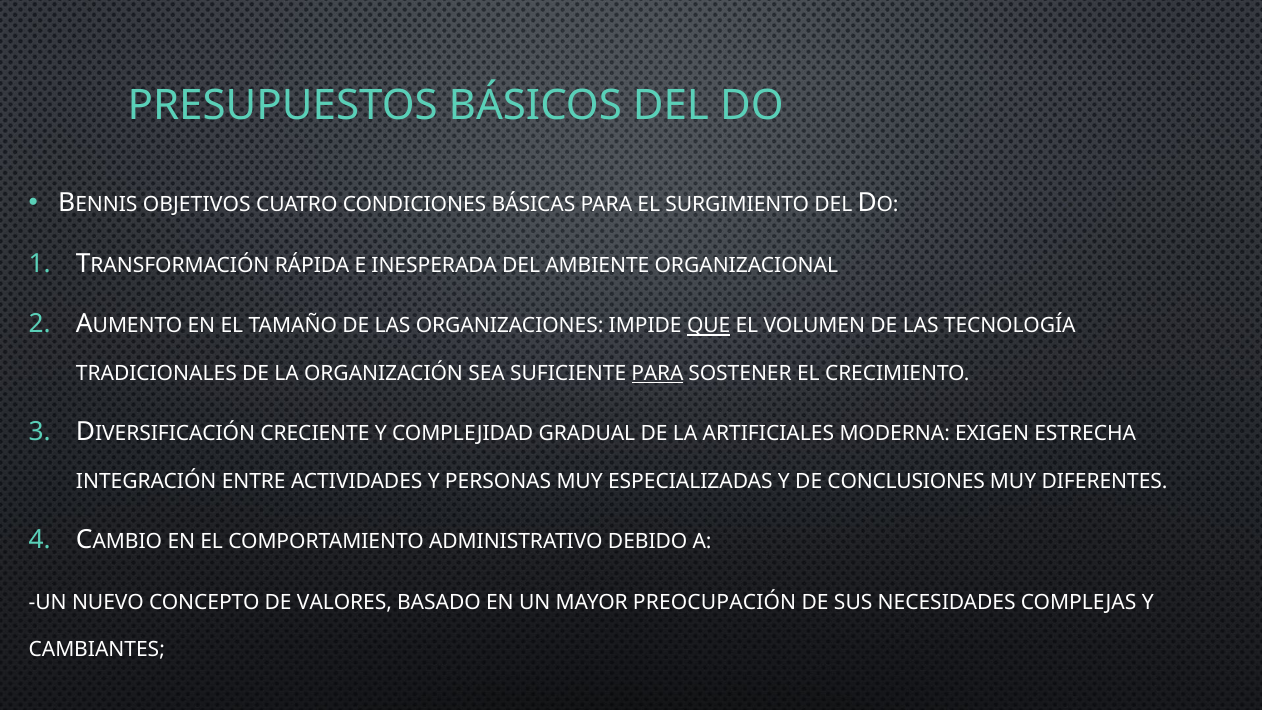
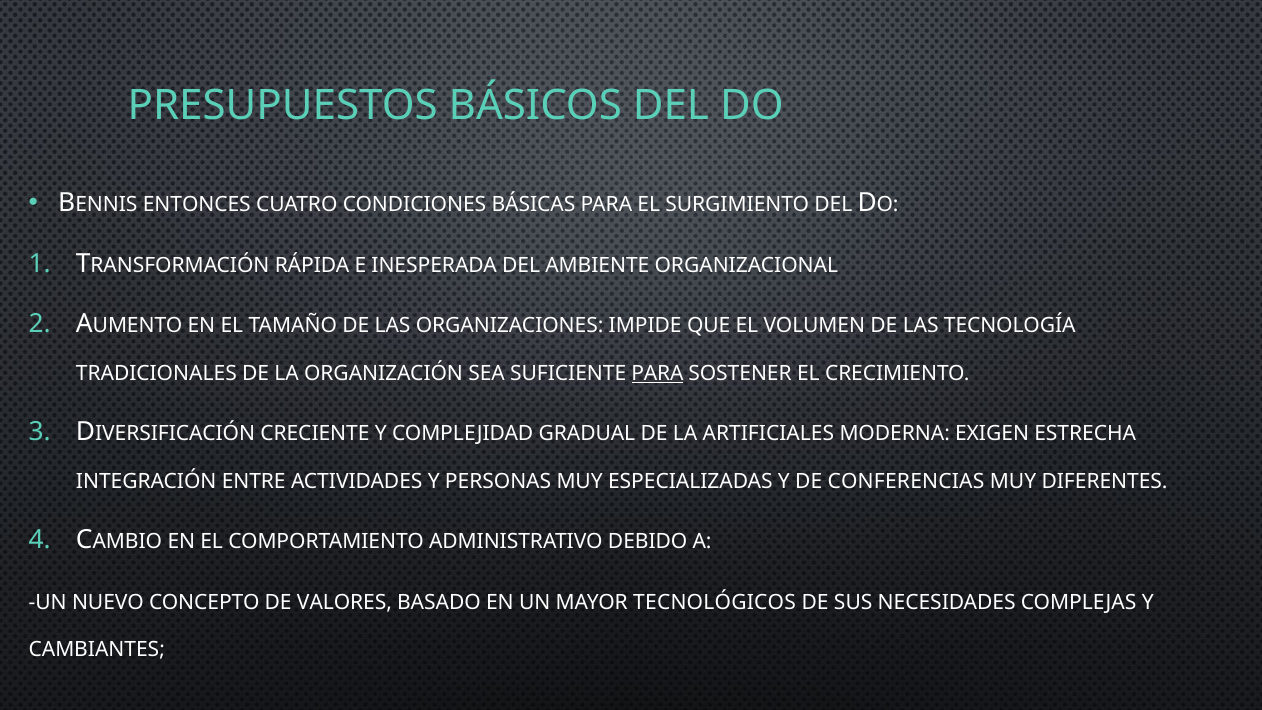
OBJETIVOS: OBJETIVOS -> ENTONCES (197, 205)
QUE underline: present -> none (709, 326)
CONCLUSIONES: CONCLUSIONES -> CONFERENCIAS (906, 481)
PREOCUPACIÓN: PREOCUPACIÓN -> TECNOLÓGICOS (715, 602)
